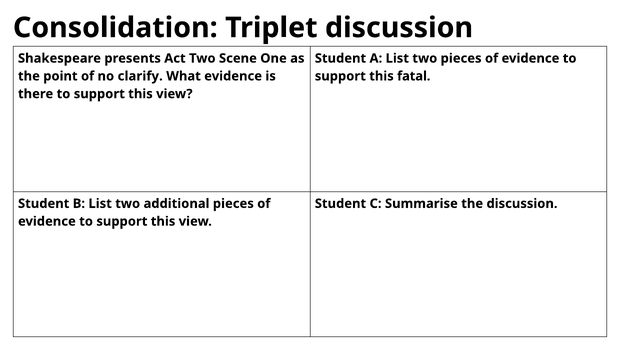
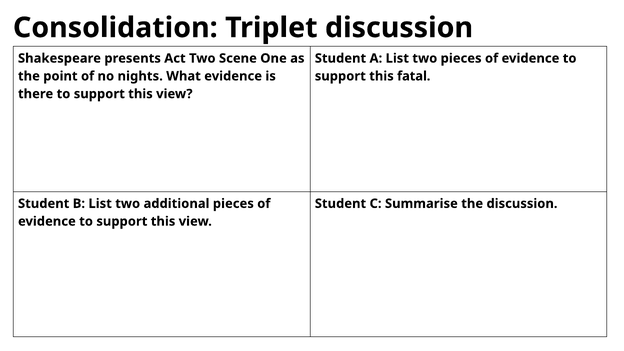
clarify: clarify -> nights (140, 76)
